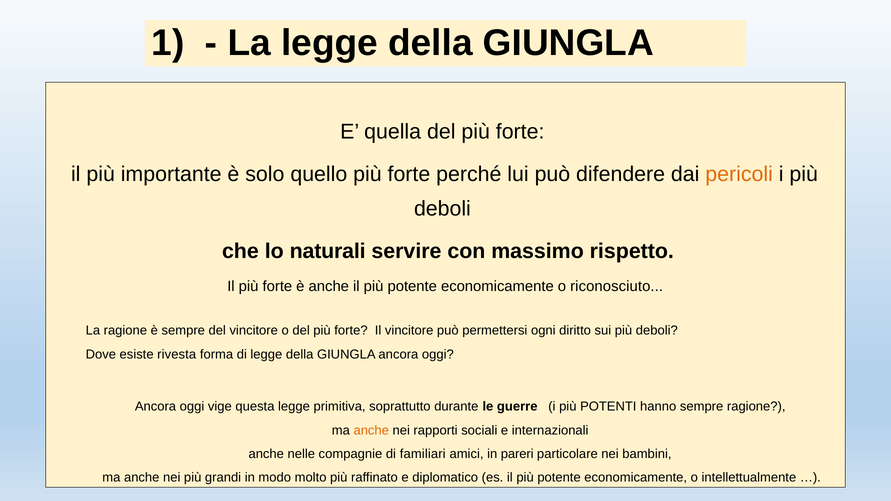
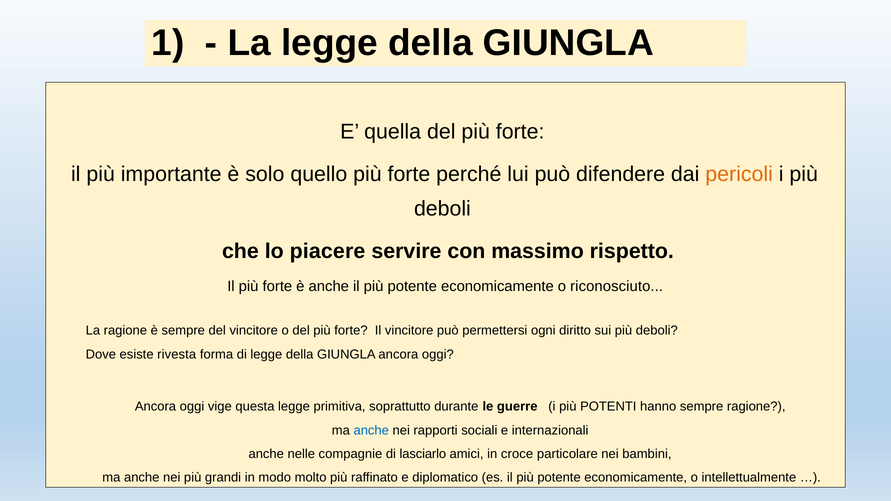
naturali: naturali -> piacere (327, 251)
anche colour: orange -> blue (371, 430)
familiari: familiari -> lasciarlo (423, 454)
pareri: pareri -> croce (517, 454)
